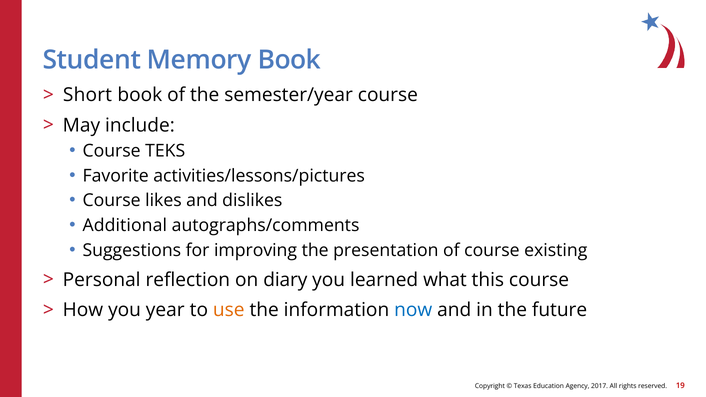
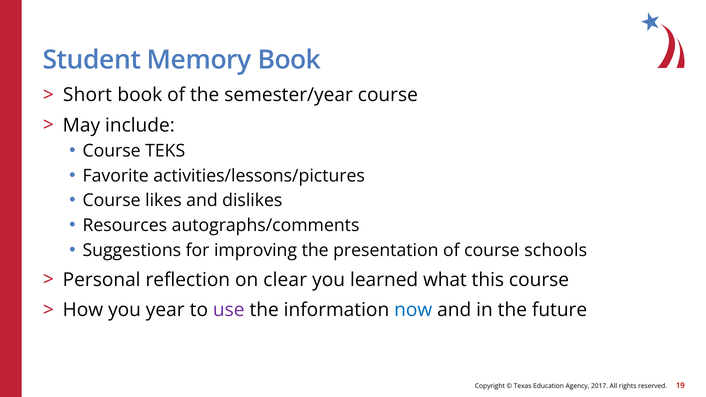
Additional: Additional -> Resources (125, 226)
existing: existing -> schools (556, 250)
diary: diary -> clear (285, 280)
use colour: orange -> purple (229, 310)
